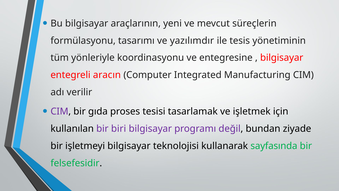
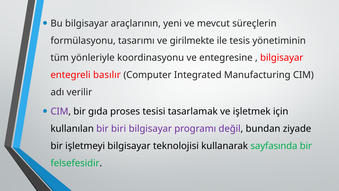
yazılımdır: yazılımdır -> girilmekte (192, 41)
aracın: aracın -> basılır (107, 75)
